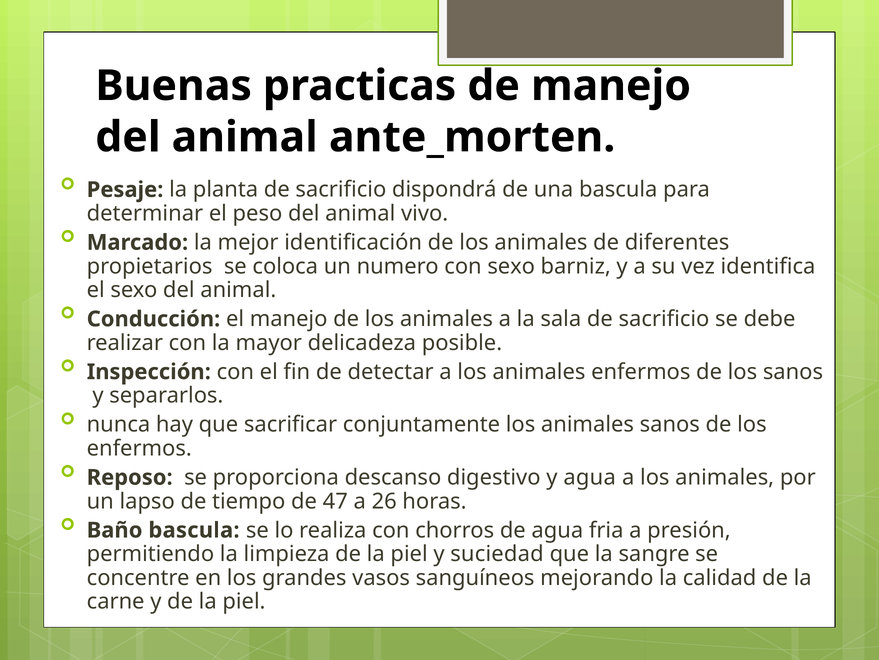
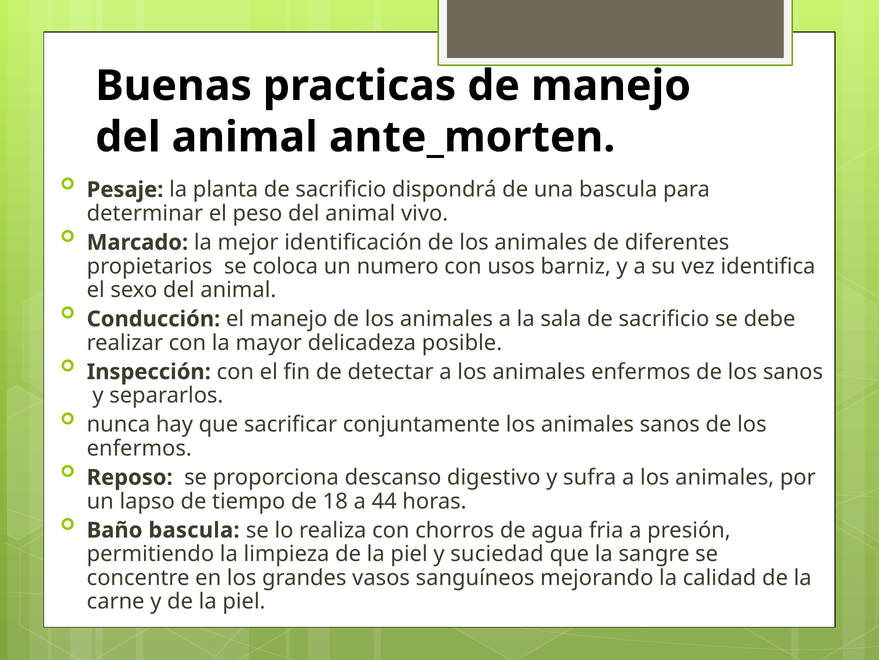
con sexo: sexo -> usos (511, 266)
y agua: agua -> sufra (590, 477)
47: 47 -> 18 (335, 501)
26: 26 -> 44 (384, 501)
